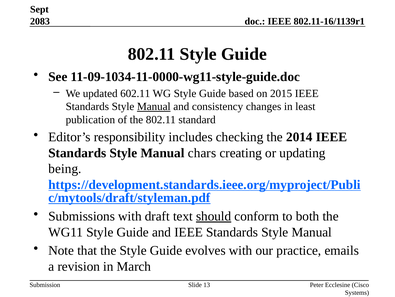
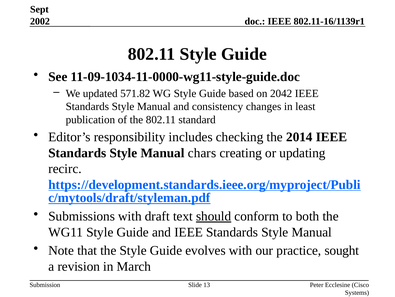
2083: 2083 -> 2002 (40, 21)
602.11: 602.11 -> 571.82 (135, 93)
2015: 2015 -> 2042 (281, 93)
Manual underline: present -> none (154, 106)
being: being -> recirc (65, 168)
emails: emails -> sought (342, 250)
